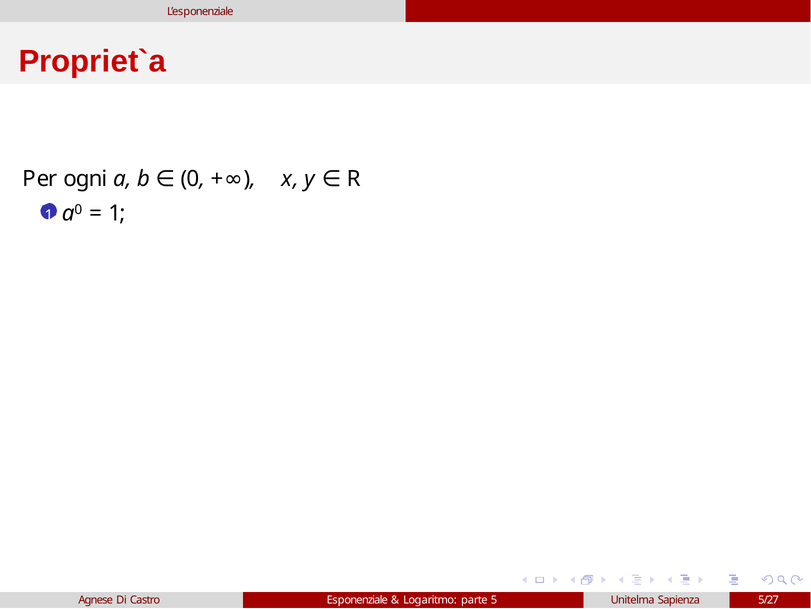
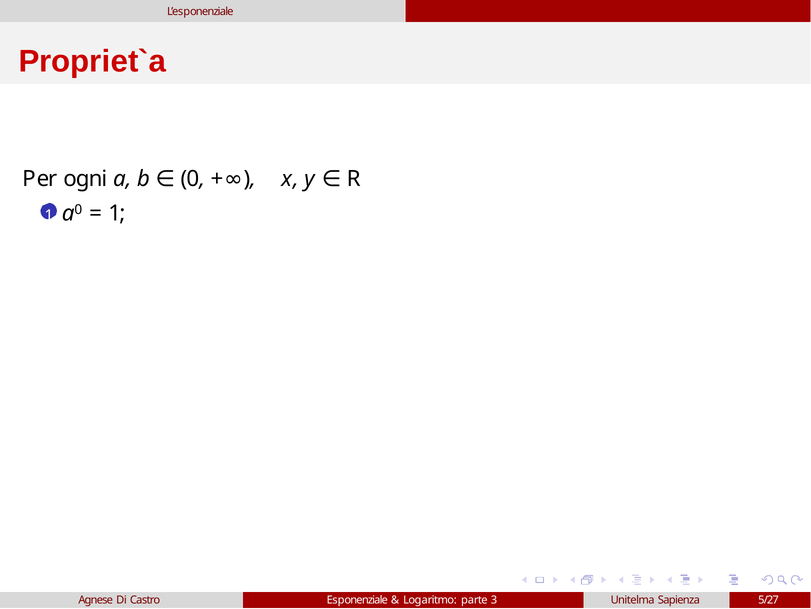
5: 5 -> 3 (494, 600)
